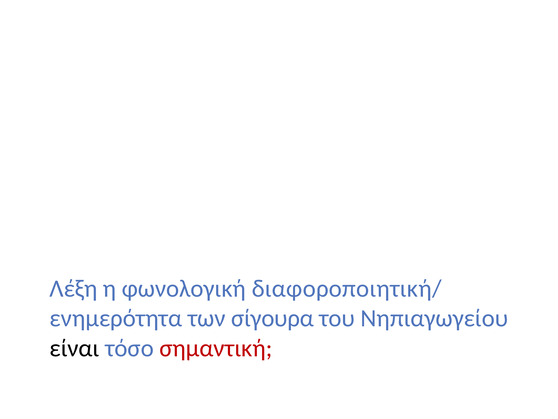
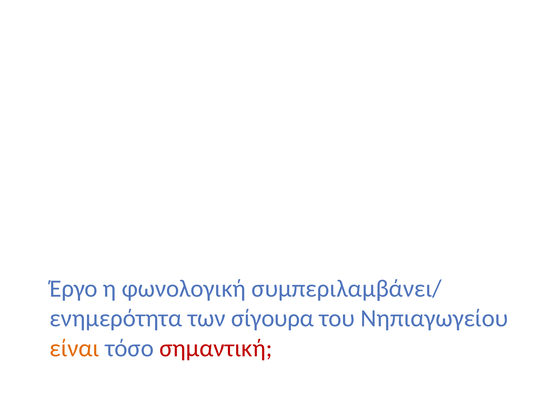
Λέξη: Λέξη -> Έργο (74, 288)
διαφοροποιητική/: διαφοροποιητική/ -> συμπεριλαμβάνει/ (347, 288)
είναι colour: black -> orange (75, 348)
